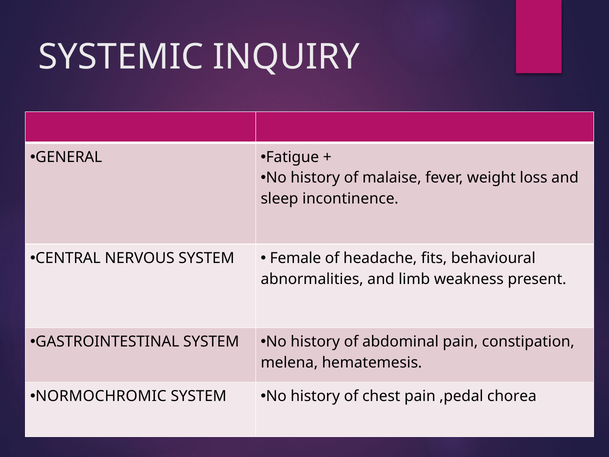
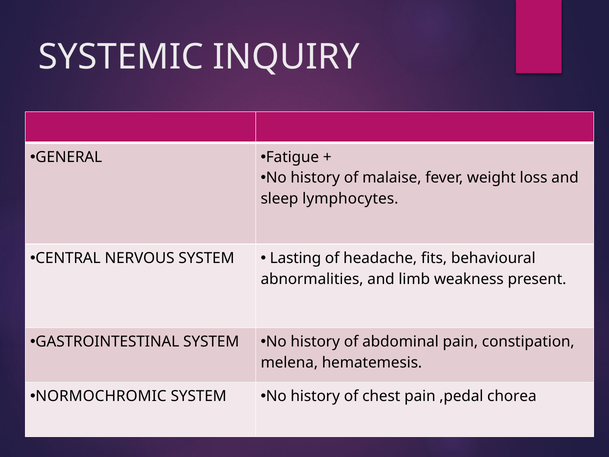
incontinence: incontinence -> lymphocytes (350, 198)
Female: Female -> Lasting (295, 258)
